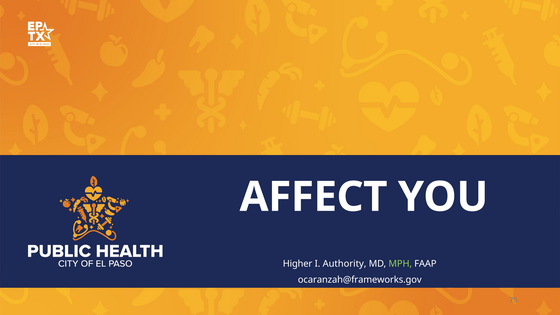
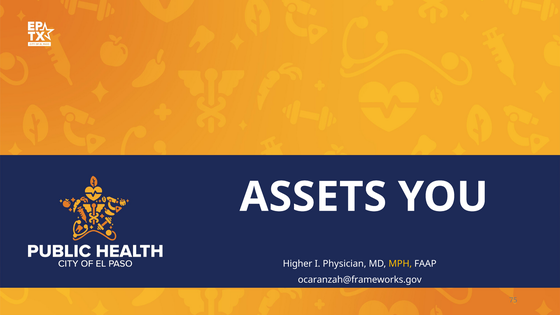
AFFECT: AFFECT -> ASSETS (313, 197)
Authority: Authority -> Physician (345, 264)
MPH colour: light green -> yellow (400, 264)
